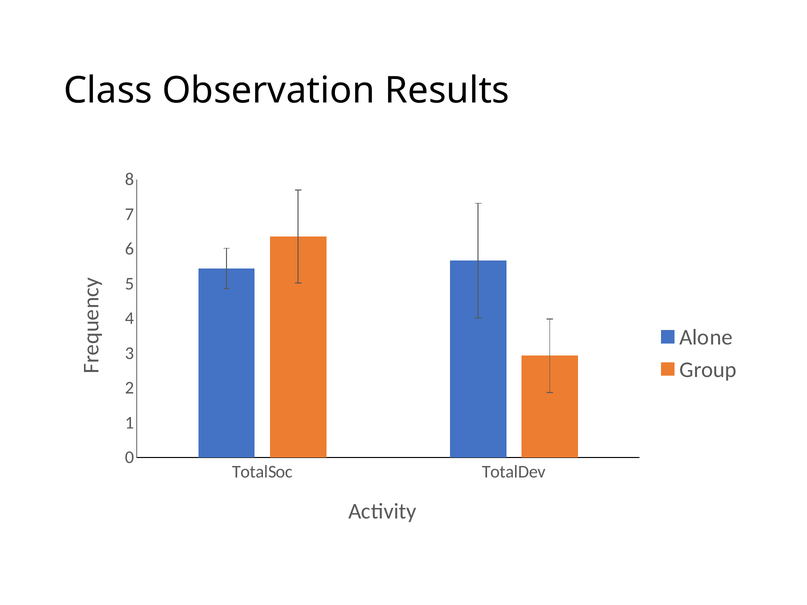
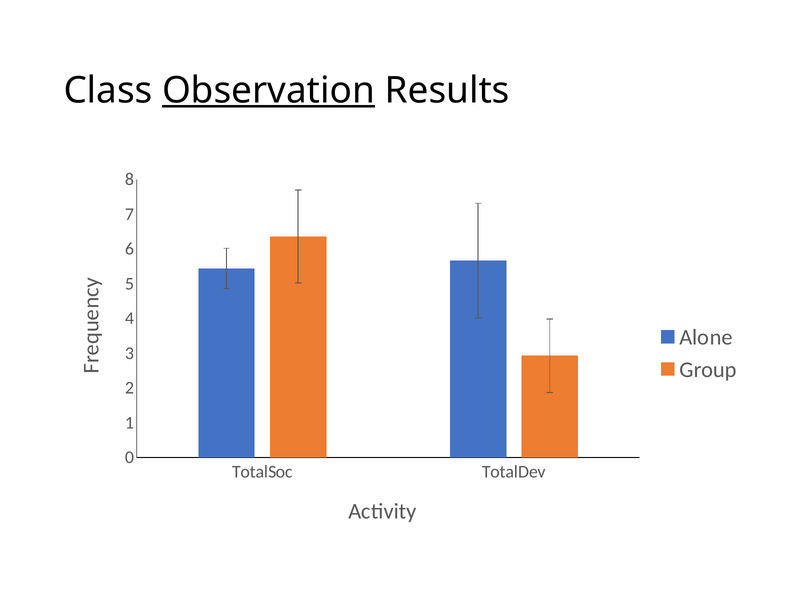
Observation underline: none -> present (269, 90)
